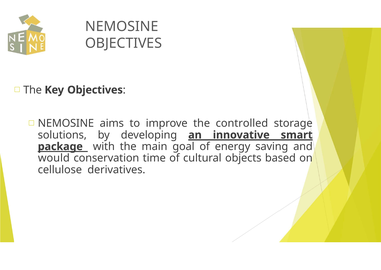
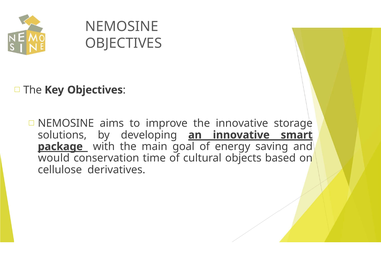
the controlled: controlled -> innovative (242, 123)
